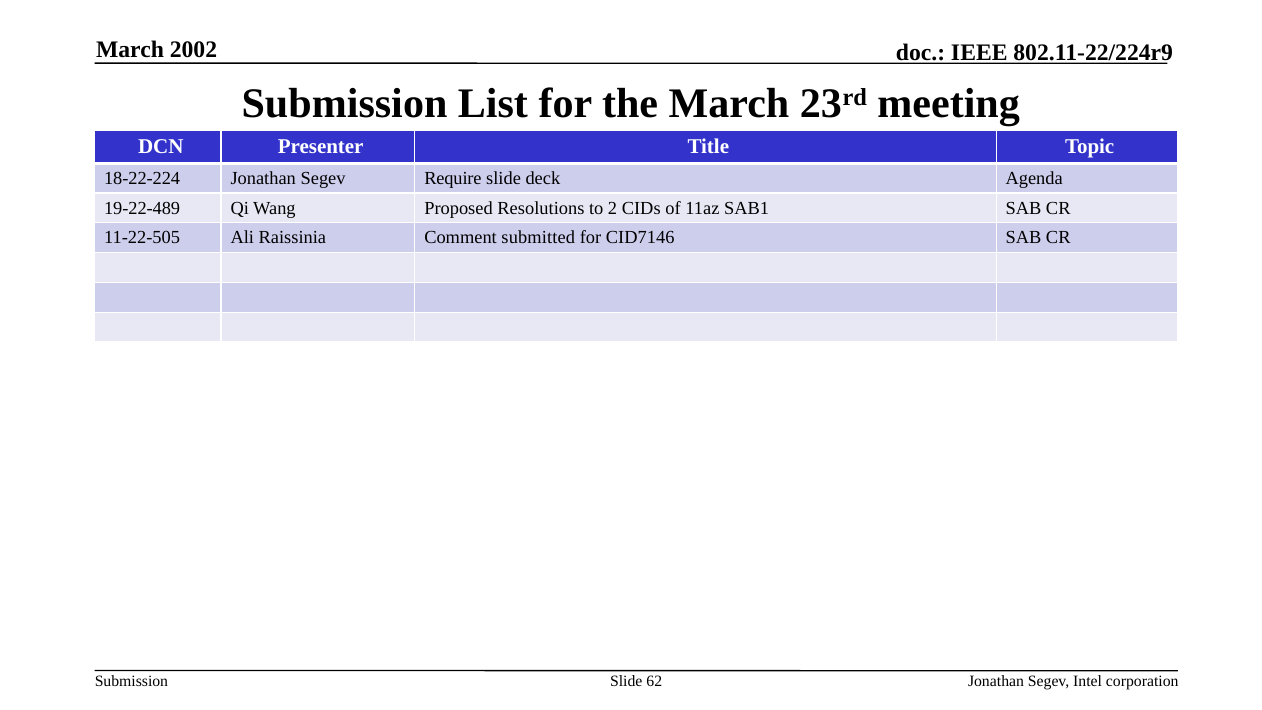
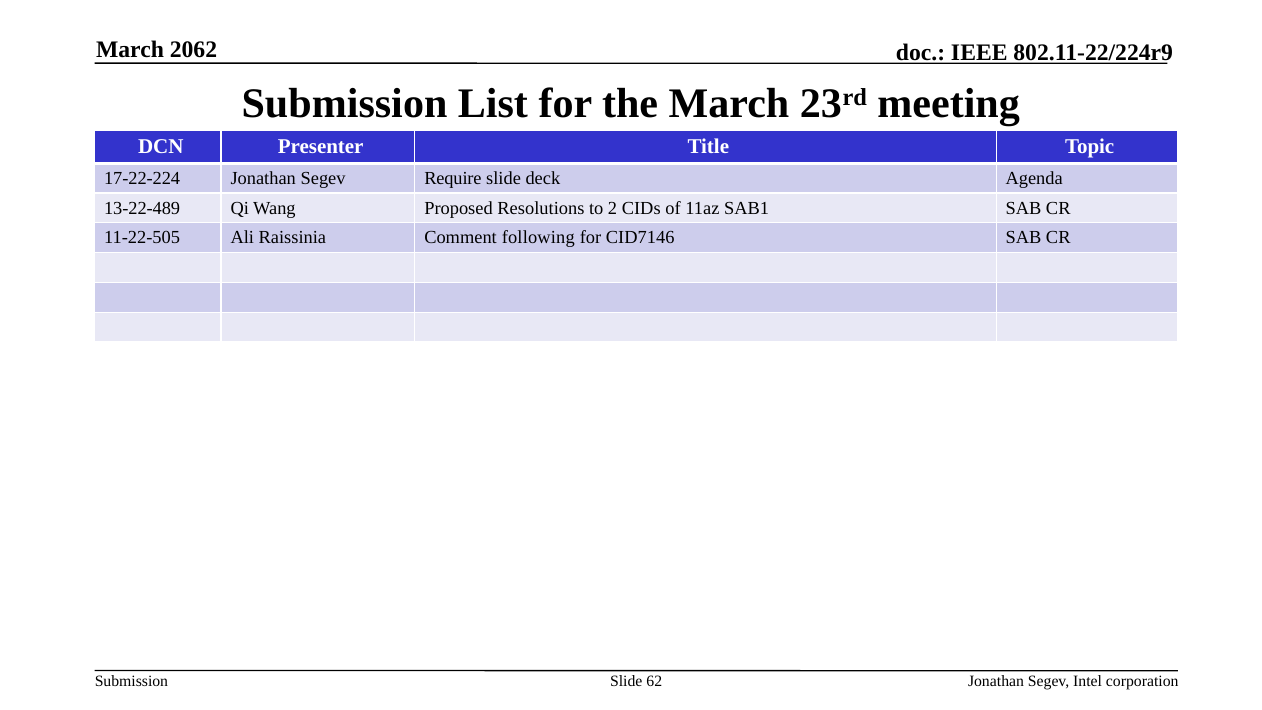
2002: 2002 -> 2062 (193, 50)
18-22-224: 18-22-224 -> 17-22-224 (142, 178)
19-22-489: 19-22-489 -> 13-22-489 (142, 208)
submitted: submitted -> following (538, 238)
